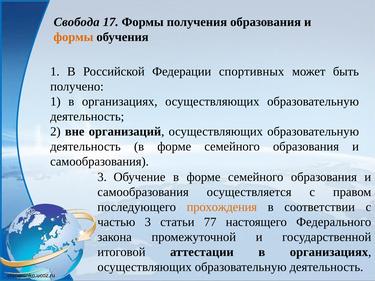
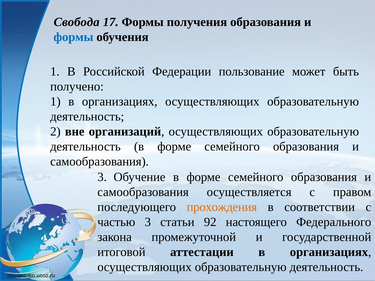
формы colour: orange -> blue (73, 37)
спортивных: спортивных -> пользование (252, 72)
77: 77 -> 92 (210, 222)
